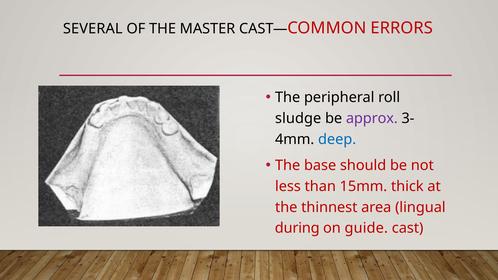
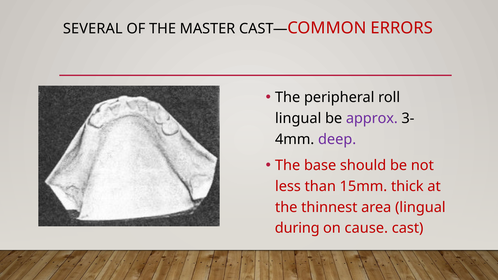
sludge: sludge -> lingual (298, 118)
deep colour: blue -> purple (337, 139)
guide: guide -> cause (366, 228)
